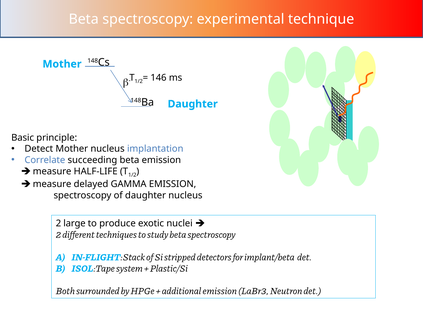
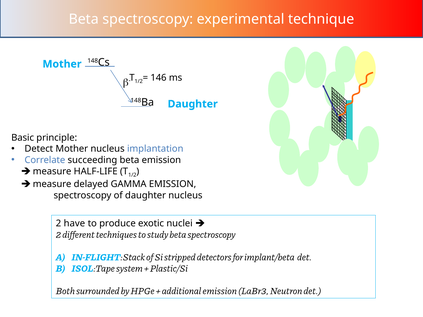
large: large -> have (74, 224)
